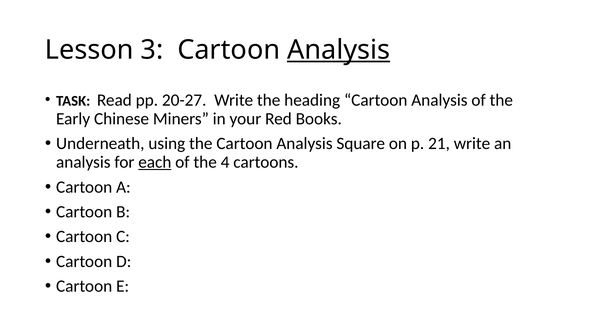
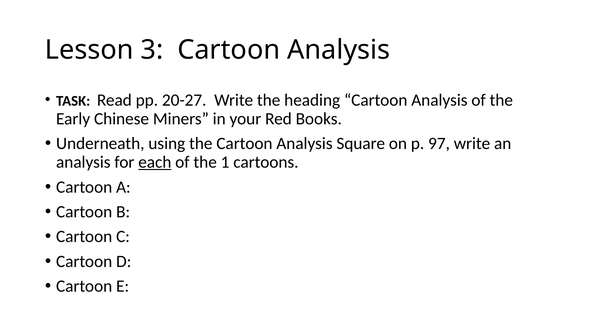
Analysis underline: present -> none (339, 50)
21: 21 -> 97 (439, 143)
4: 4 -> 1 (225, 162)
